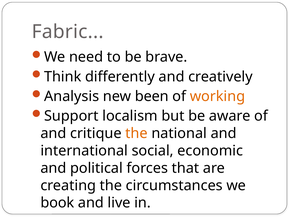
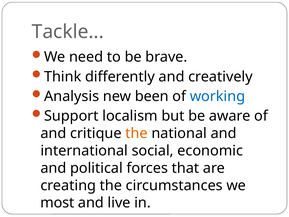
Fabric: Fabric -> Tackle (68, 32)
working colour: orange -> blue (217, 96)
book: book -> most (57, 203)
